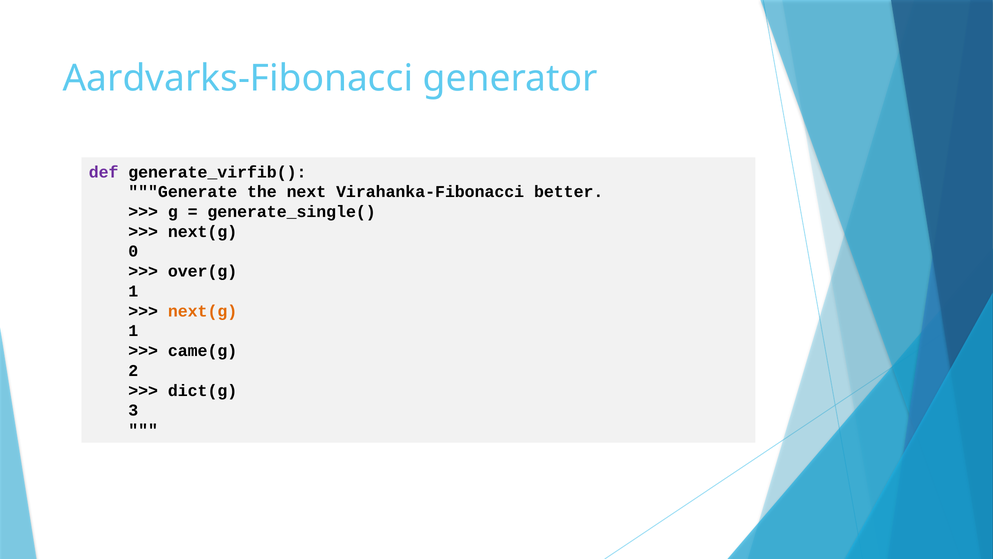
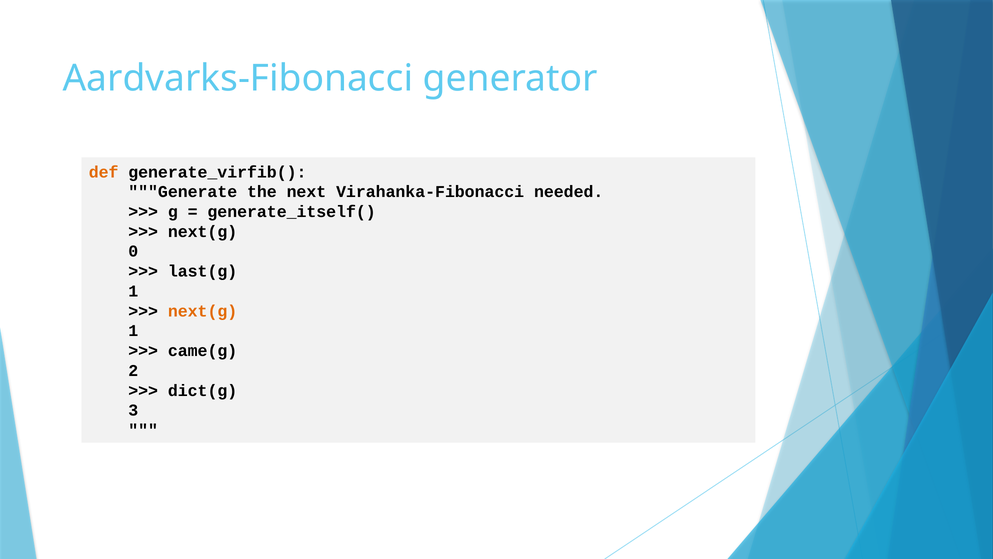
def colour: purple -> orange (104, 172)
better: better -> needed (569, 192)
generate_single(: generate_single( -> generate_itself( (292, 212)
over(g: over(g -> last(g (203, 271)
